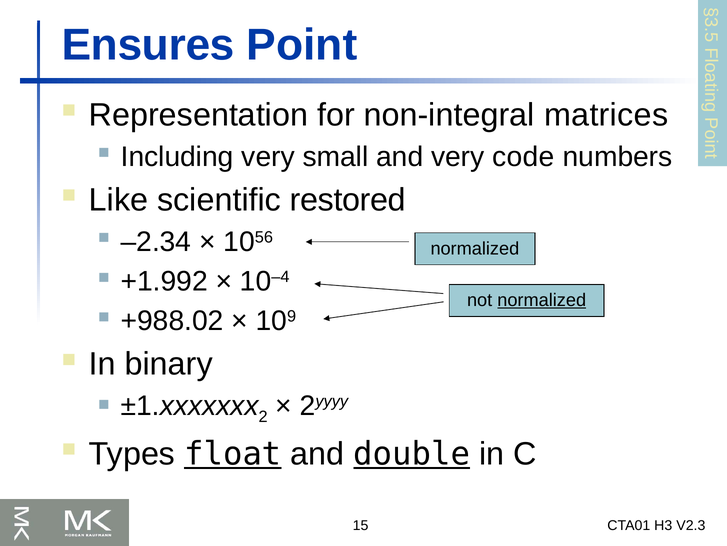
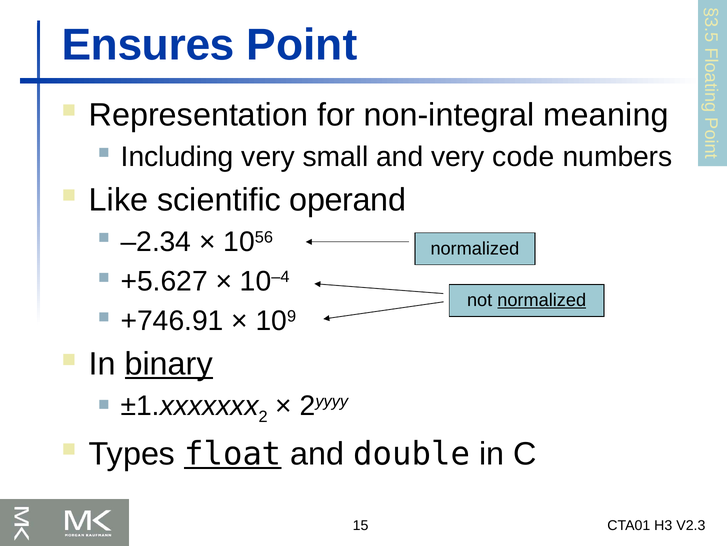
matrices: matrices -> meaning (606, 115)
restored: restored -> operand (348, 200)
+1.992: +1.992 -> +5.627 (164, 281)
+988.02: +988.02 -> +746.91 (172, 321)
binary underline: none -> present (169, 364)
double underline: present -> none (412, 453)
